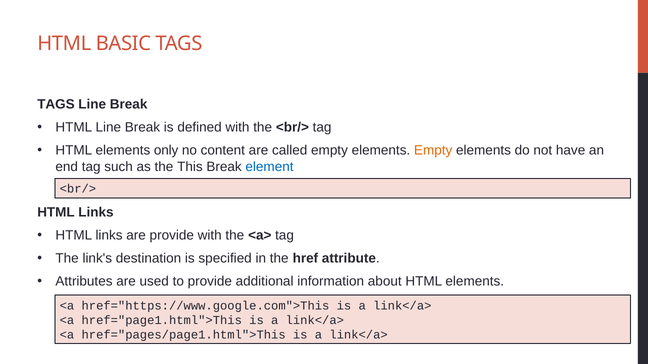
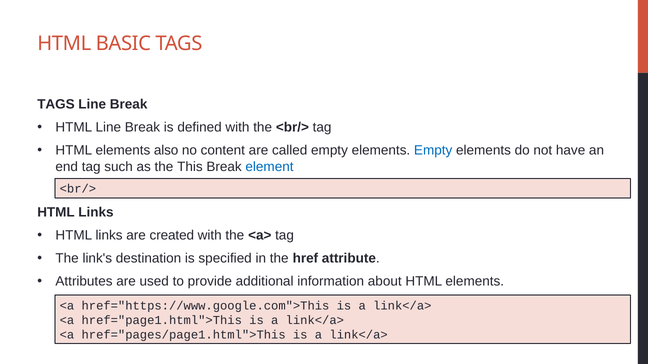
only: only -> also (166, 151)
Empty colour: orange -> blue (433, 151)
are provide: provide -> created (172, 236)
